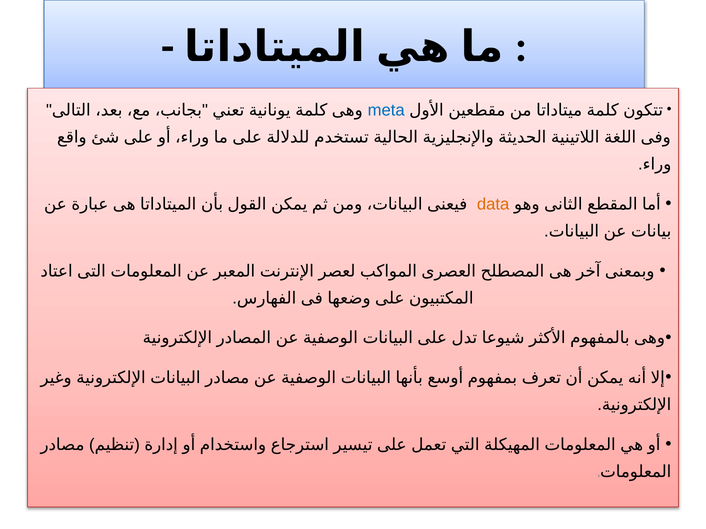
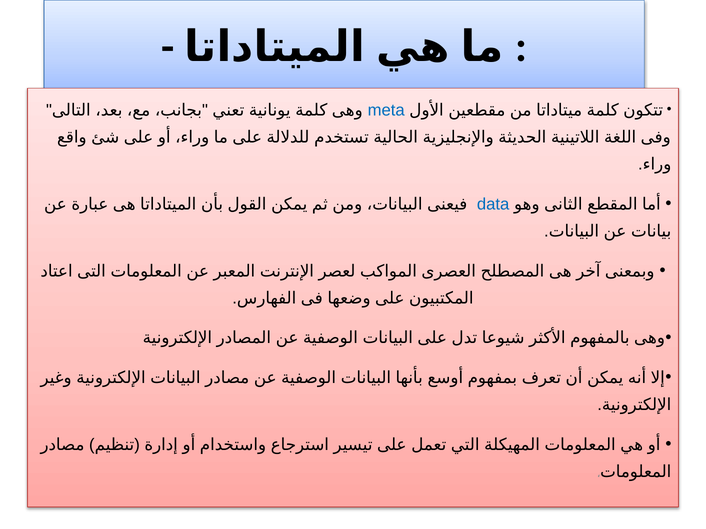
data colour: orange -> blue (493, 204)
